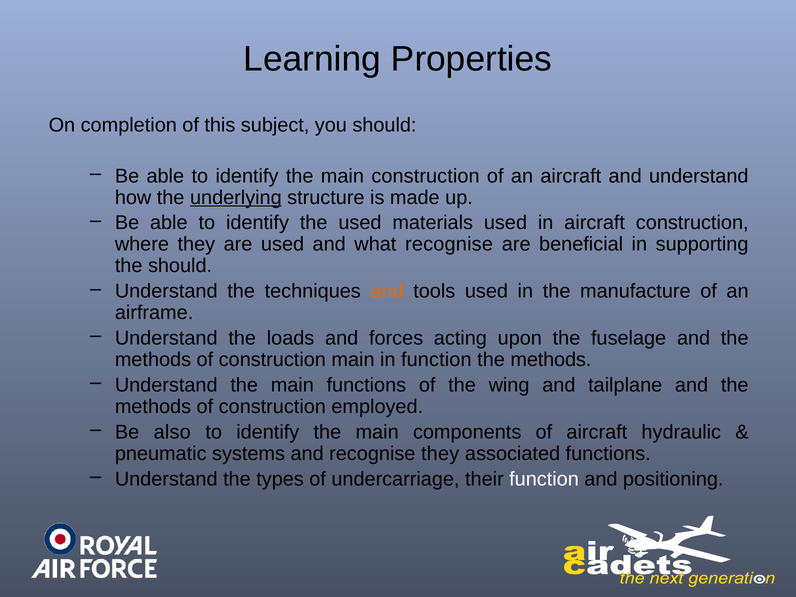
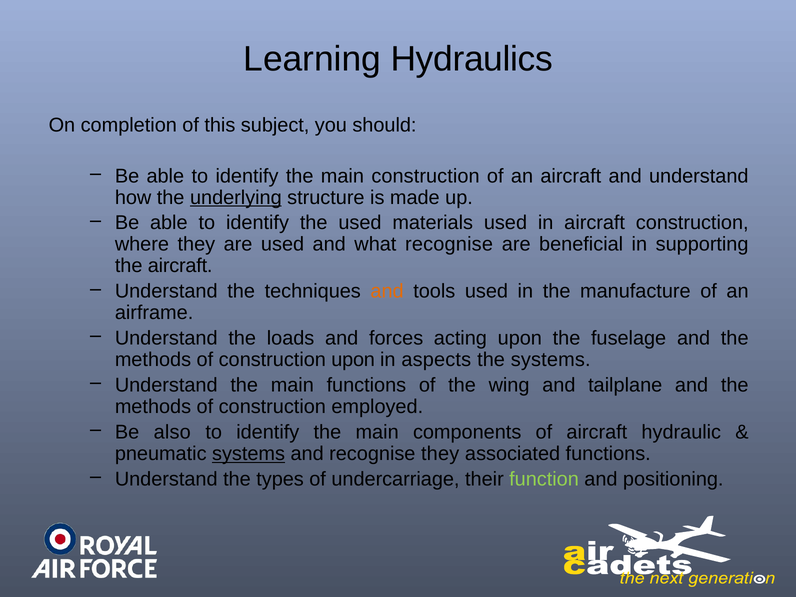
Properties: Properties -> Hydraulics (472, 59)
the should: should -> aircraft (180, 266)
construction main: main -> upon (353, 360)
in function: function -> aspects (436, 360)
methods: methods -> systems (551, 360)
systems underline: none -> present (249, 454)
function colour: white -> light green (544, 479)
